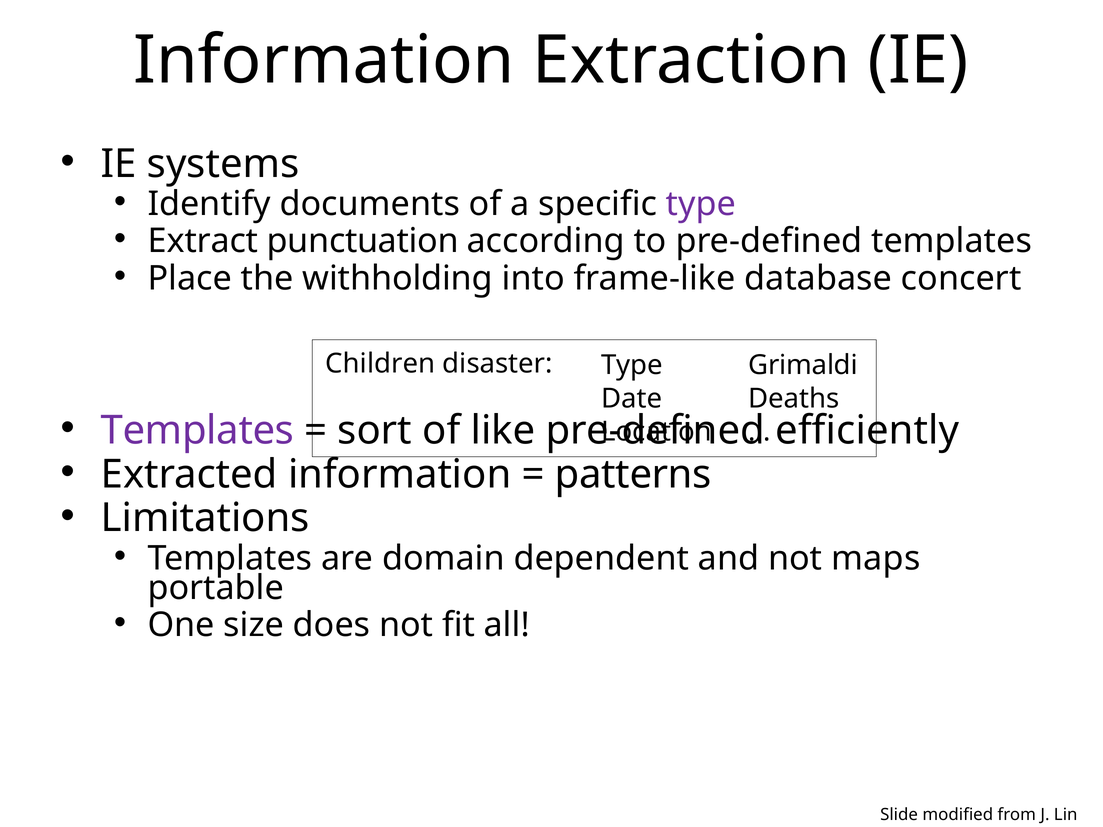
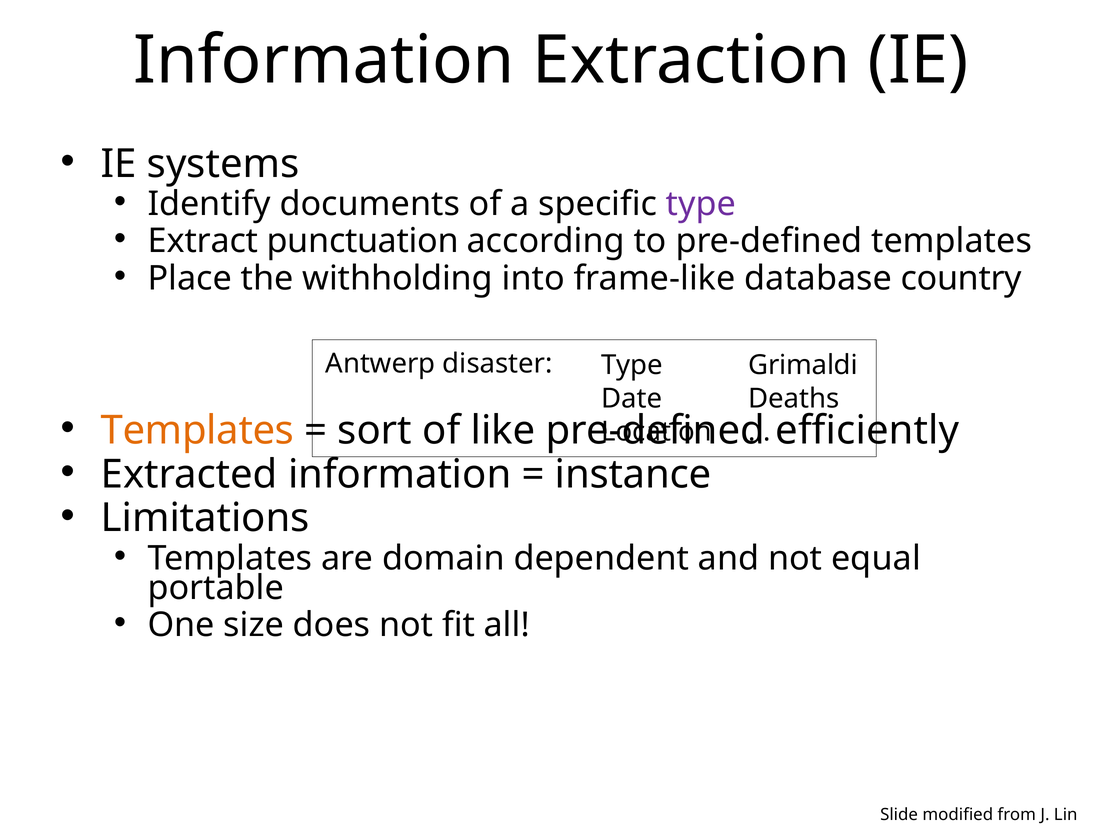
concert: concert -> country (961, 278)
Children: Children -> Antwerp (380, 364)
Templates colour: purple -> orange (197, 431)
patterns: patterns -> instance (633, 474)
maps: maps -> equal (876, 558)
